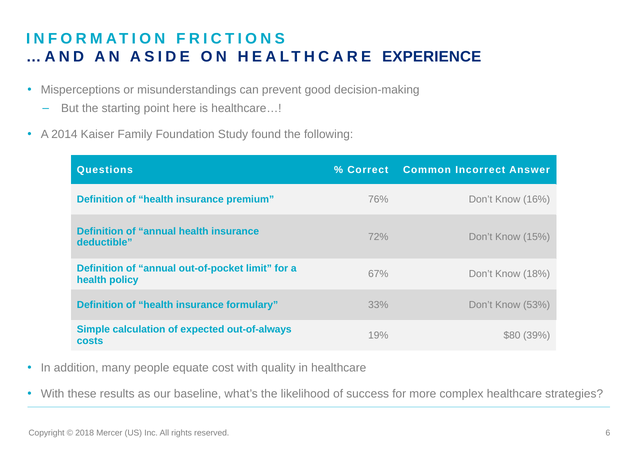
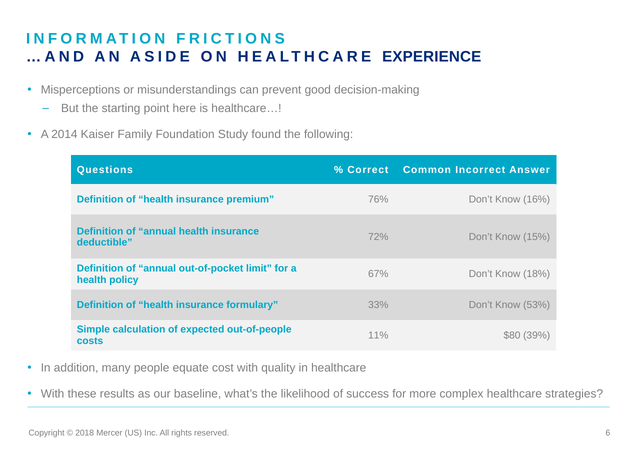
out-of-always: out-of-always -> out-of-people (259, 330)
19%: 19% -> 11% (378, 335)
